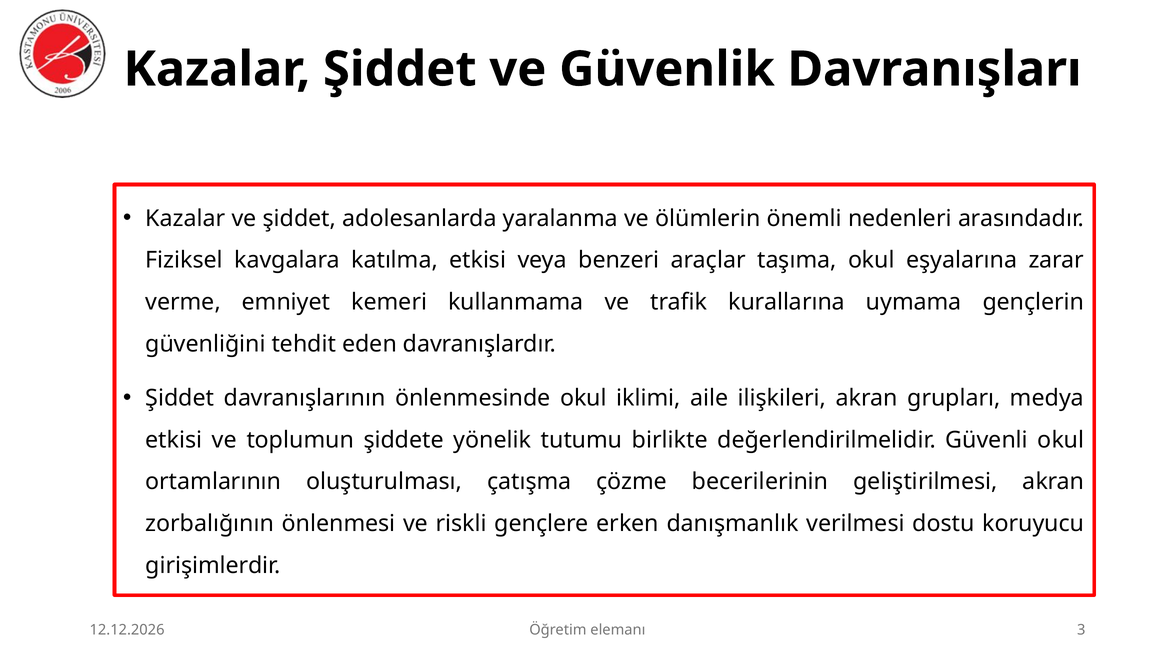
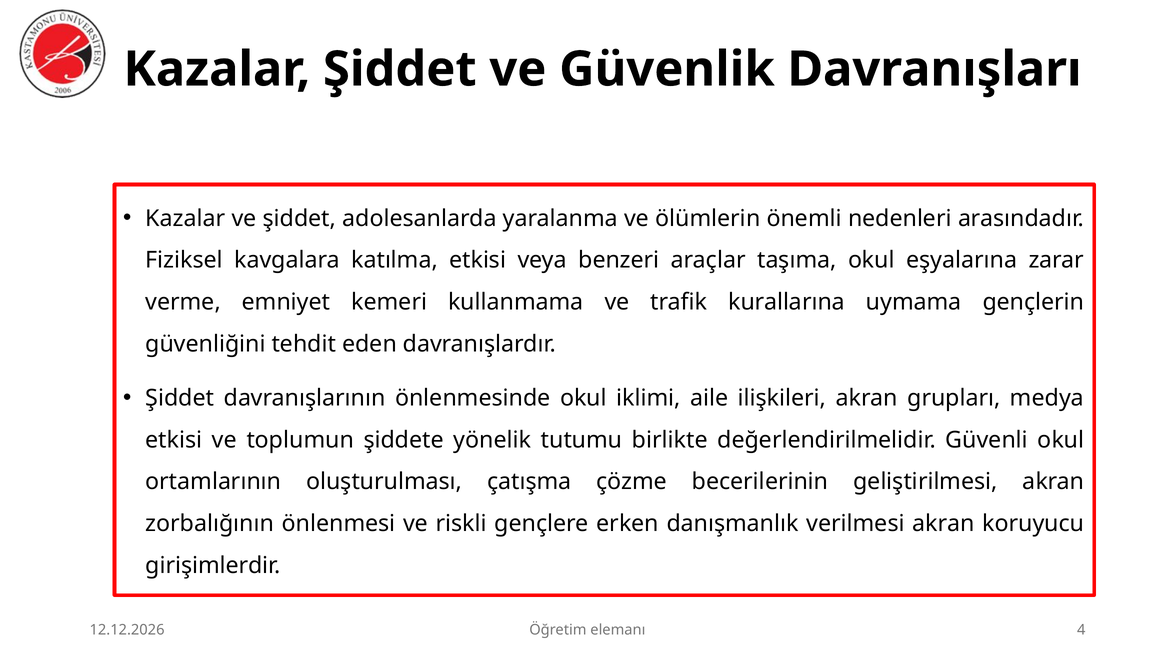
verilmesi dostu: dostu -> akran (943, 523)
3: 3 -> 4 (1081, 630)
